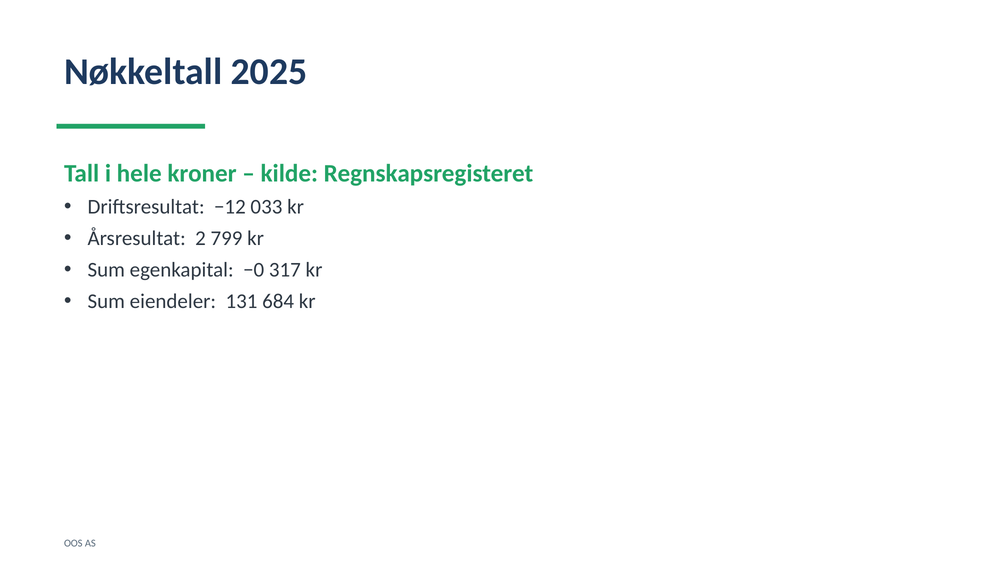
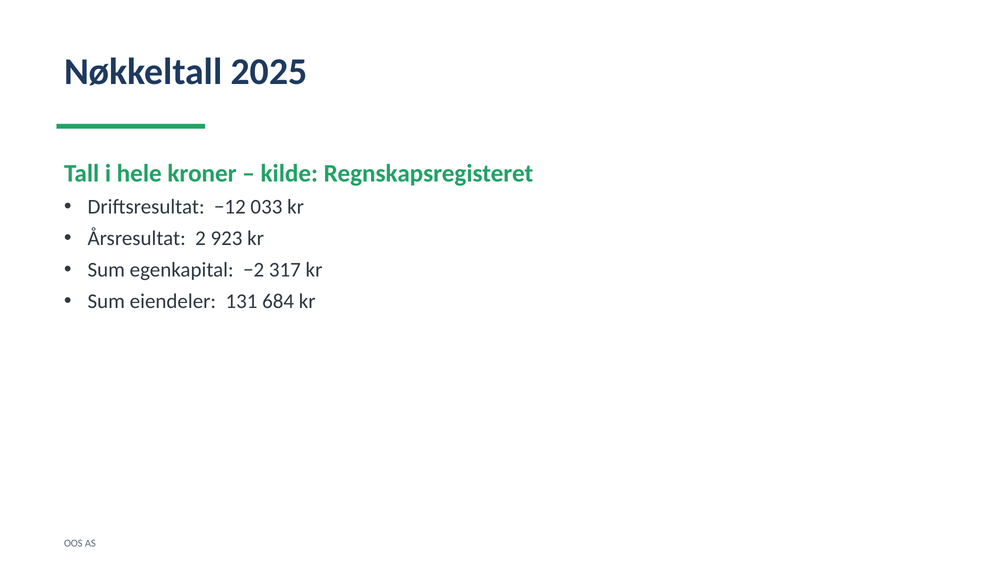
799: 799 -> 923 (226, 238)
−0: −0 -> −2 (254, 270)
